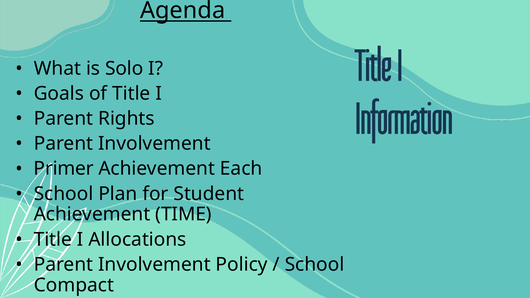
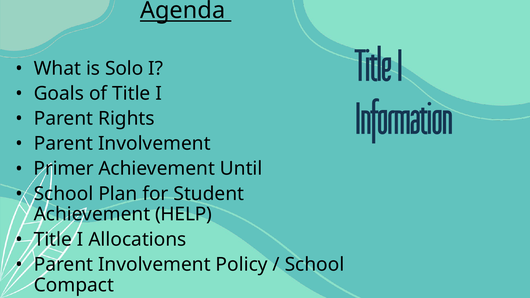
Each: Each -> Until (241, 169)
TIME: TIME -> HELP (184, 214)
